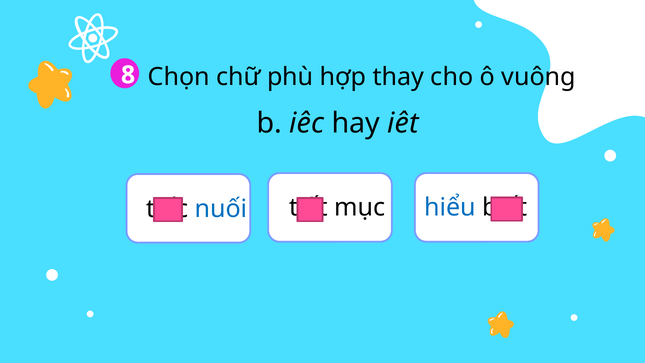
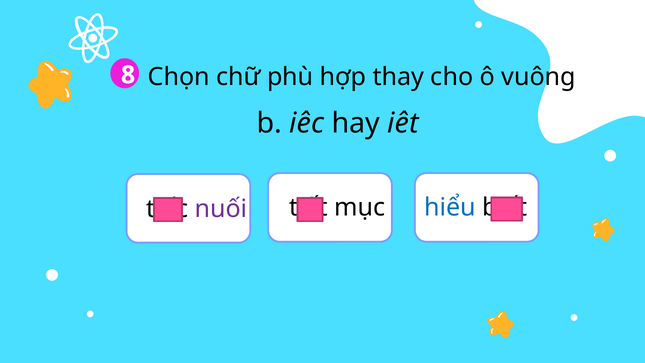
nuối colour: blue -> purple (221, 209)
